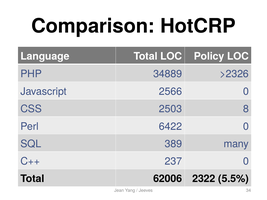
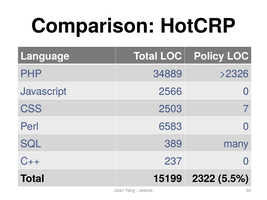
8: 8 -> 7 (246, 109)
6422: 6422 -> 6583 (170, 127)
62006: 62006 -> 15199 (168, 179)
